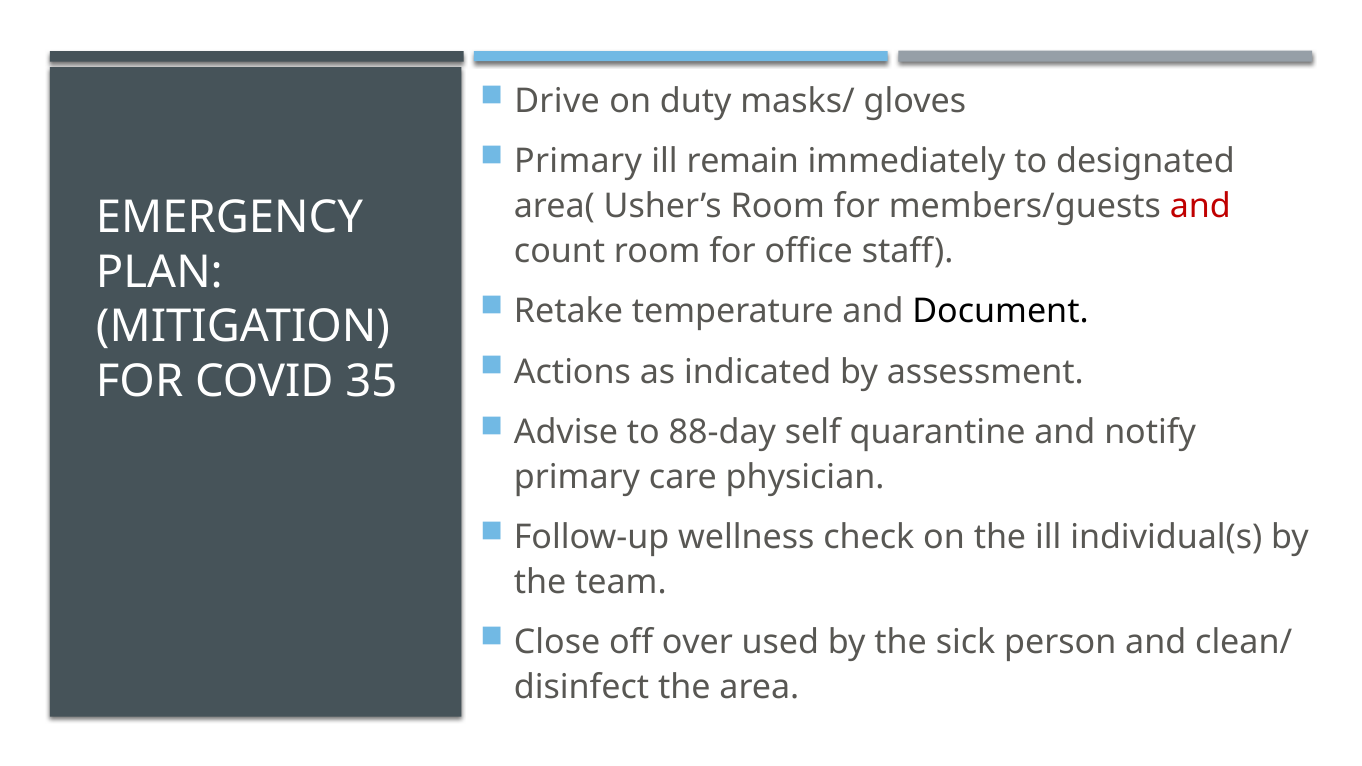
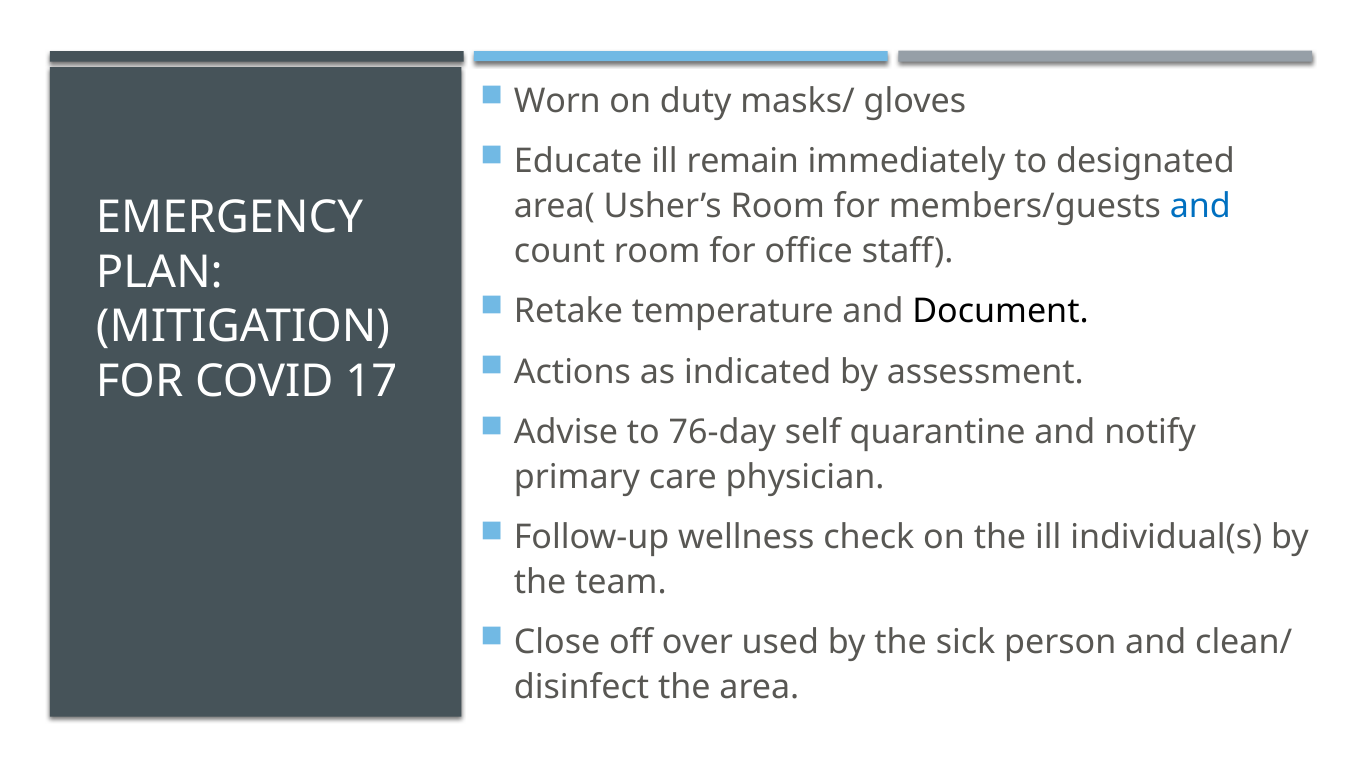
Drive: Drive -> Worn (557, 101)
Primary: Primary -> Educate (578, 162)
and colour: red -> blue (1200, 206)
35: 35 -> 17 (371, 381)
88-day: 88-day -> 76-day (722, 432)
